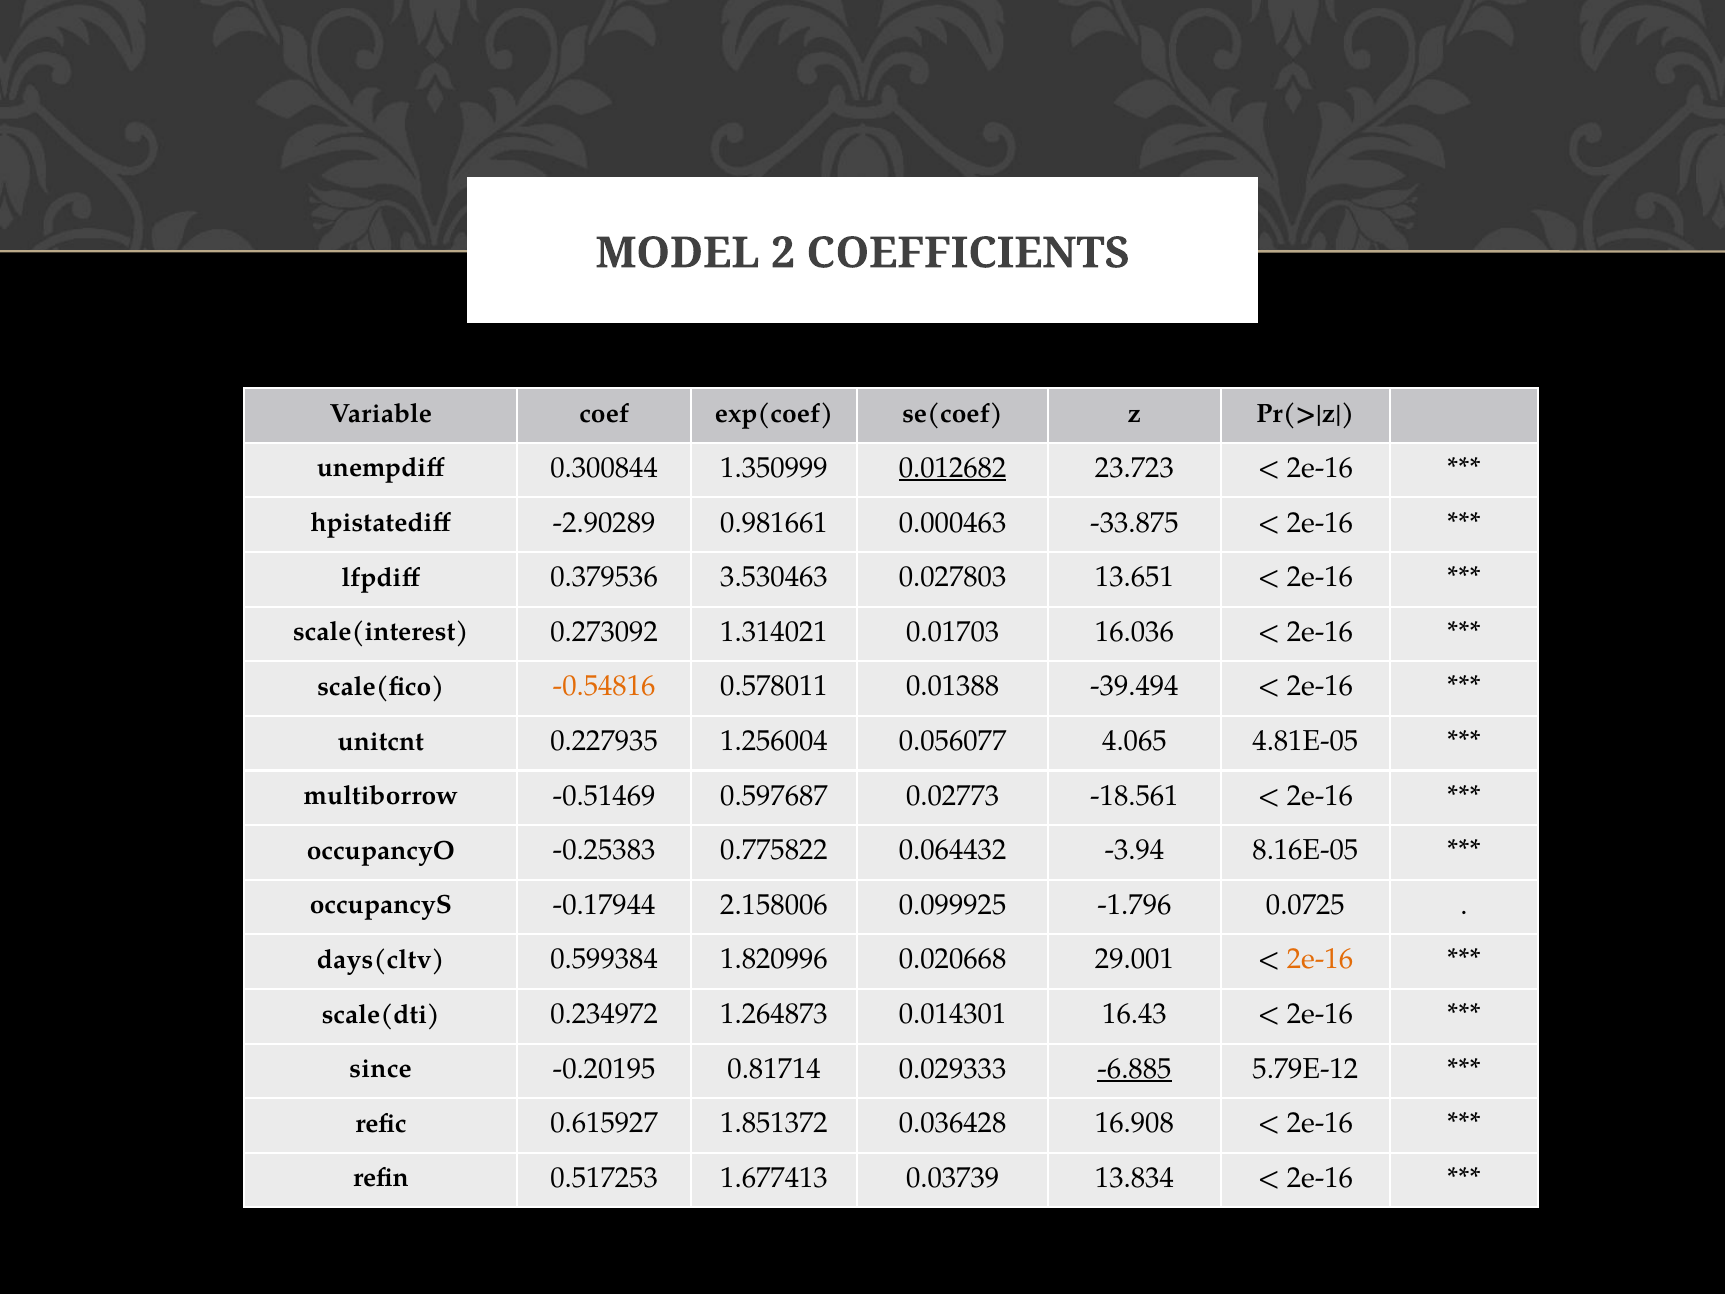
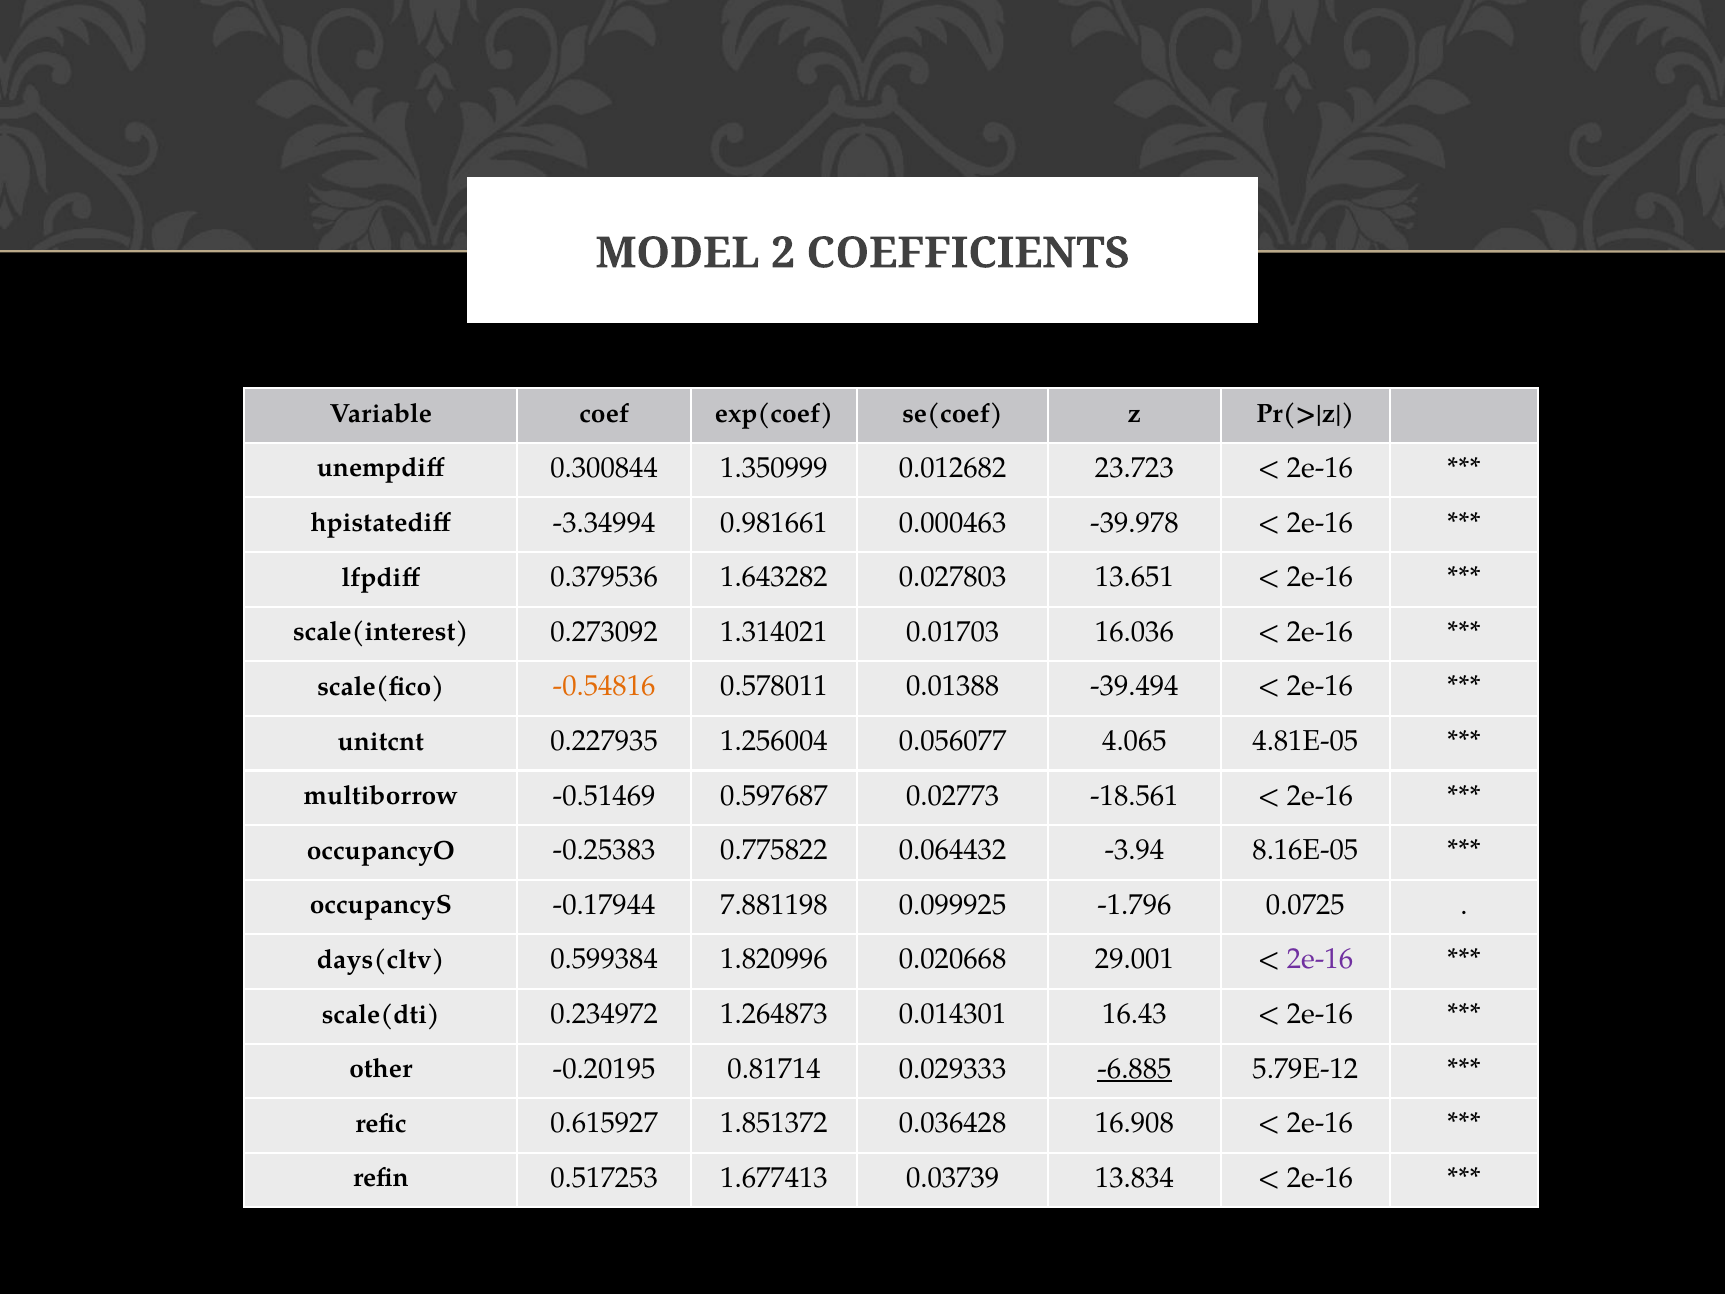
0.012682 underline: present -> none (953, 468)
-2.90289: -2.90289 -> -3.34994 (604, 522)
-33.875: -33.875 -> -39.978 (1134, 522)
3.530463: 3.530463 -> 1.643282 (774, 577)
2.158006: 2.158006 -> 7.881198 (774, 905)
2e-16 colour: orange -> purple (1320, 959)
since: since -> other (381, 1069)
